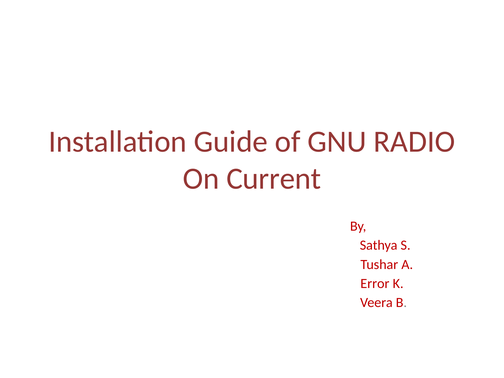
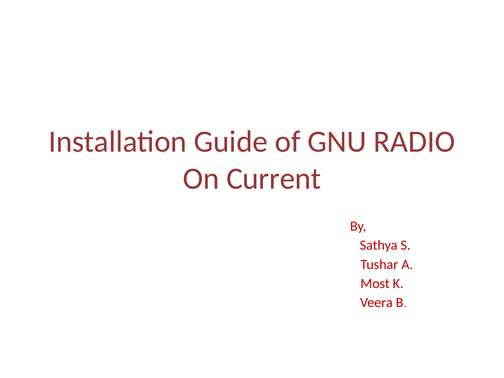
Error: Error -> Most (375, 284)
